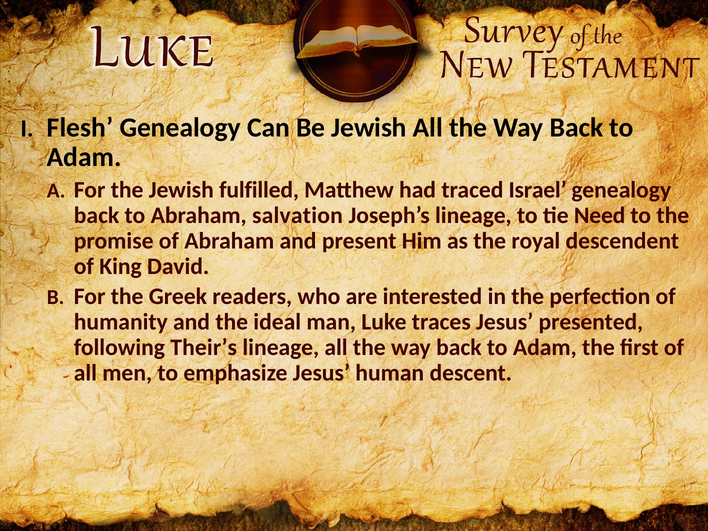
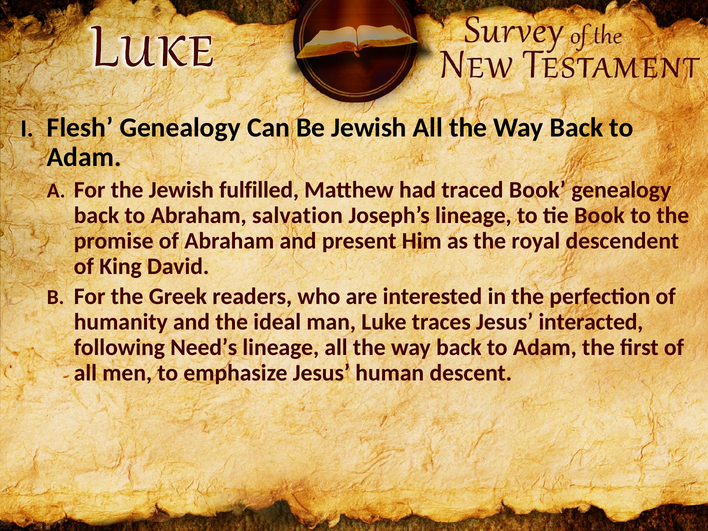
traced Israel: Israel -> Book (537, 190)
tie Need: Need -> Book (599, 215)
presented: presented -> interacted (591, 322)
Their’s: Their’s -> Need’s (204, 348)
